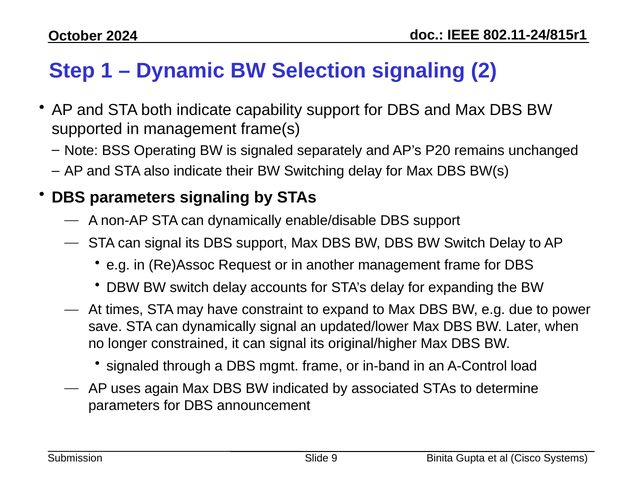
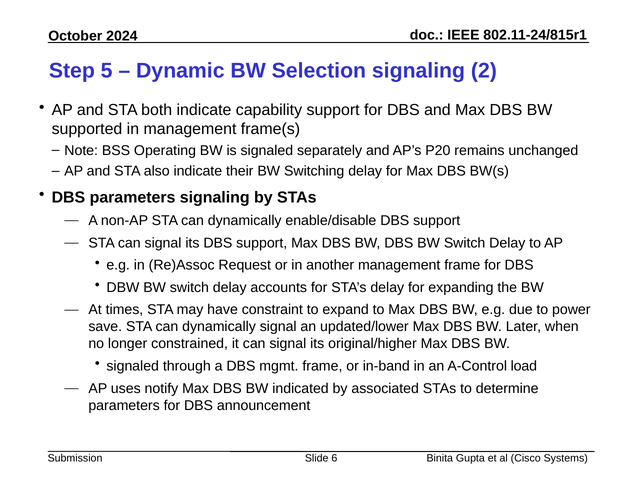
1: 1 -> 5 (107, 71)
again: again -> notify (161, 388)
9: 9 -> 6 (334, 458)
